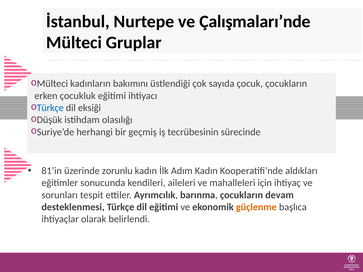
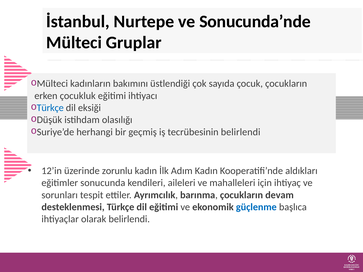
Çalışmaları’nde: Çalışmaları’nde -> Sonucunda’nde (255, 21)
tecrübesinin sürecinde: sürecinde -> belirlendi (241, 132)
81’in: 81’in -> 12’in (52, 171)
güçlenme colour: orange -> blue (256, 207)
